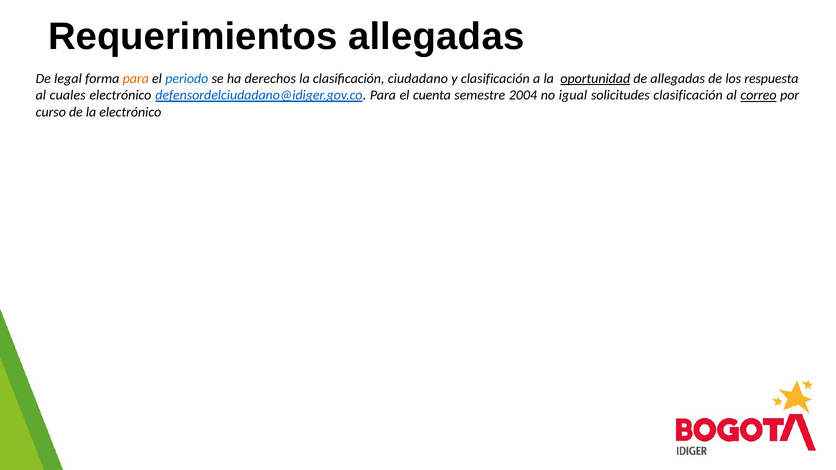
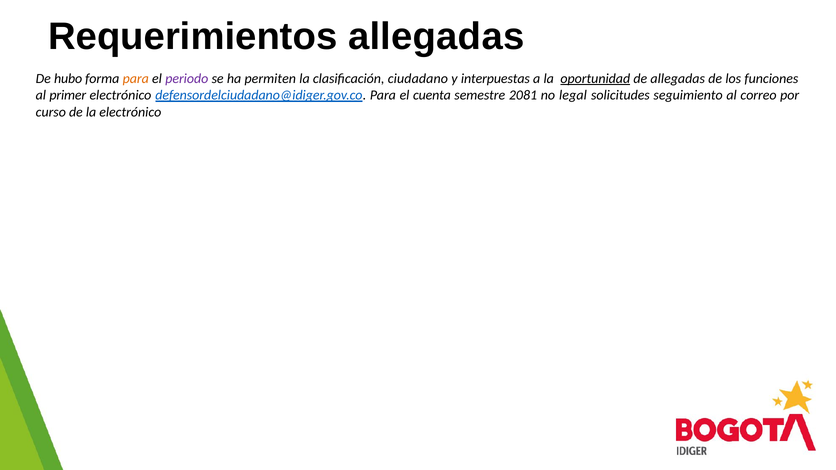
legal: legal -> hubo (68, 79)
periodo colour: blue -> purple (187, 79)
derechos: derechos -> permiten (270, 79)
y clasificación: clasificación -> interpuestas (495, 79)
respuesta: respuesta -> funciones (771, 79)
cuales: cuales -> primer (68, 95)
2004: 2004 -> 2081 (523, 95)
igual: igual -> legal (573, 95)
solicitudes clasificación: clasificación -> seguimiento (688, 95)
correo underline: present -> none (759, 95)
